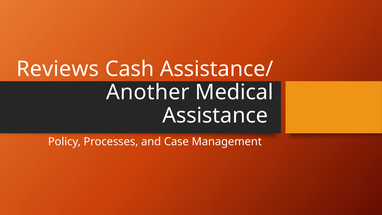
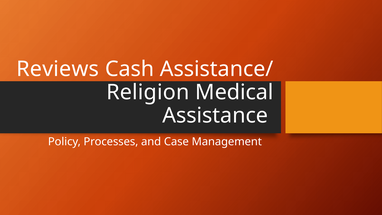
Another: Another -> Religion (148, 92)
